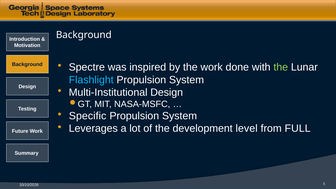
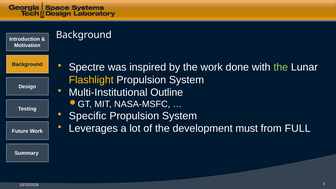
Flashlight colour: light blue -> yellow (91, 80)
Multi-Institutional Design: Design -> Outline (167, 92)
level: level -> must (247, 129)
